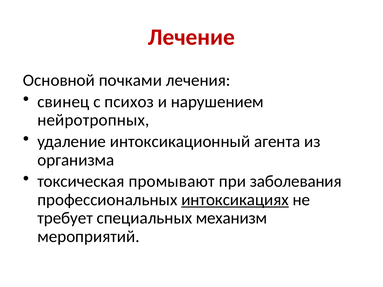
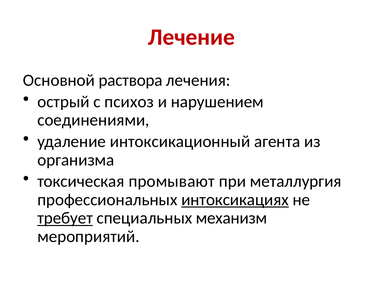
почками: почками -> раствора (131, 80)
свинец: свинец -> острый (63, 102)
нейротропных: нейротропных -> соединениями (93, 120)
заболевания: заболевания -> металлургия (296, 182)
требует underline: none -> present (65, 218)
